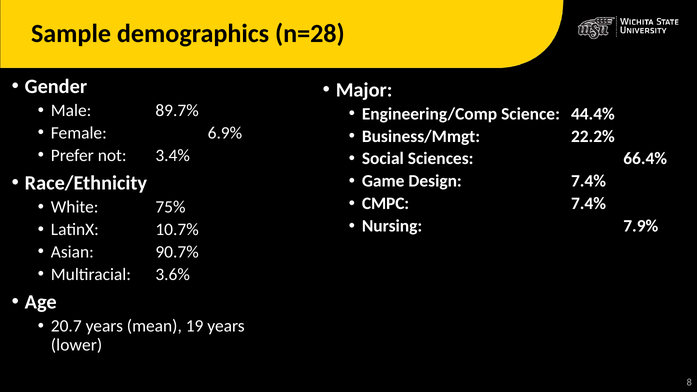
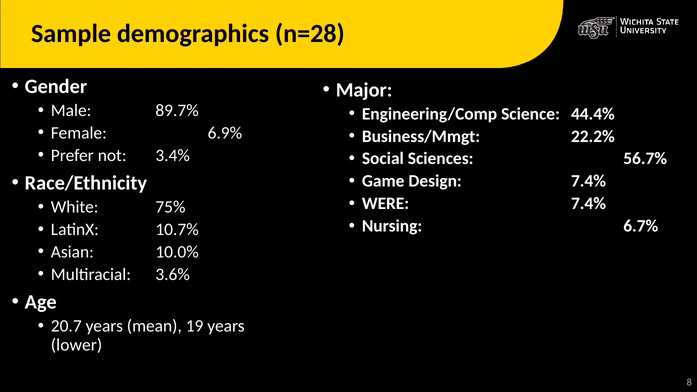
66.4%: 66.4% -> 56.7% (645, 159)
CMPC: CMPC -> WERE (385, 204)
7.9%: 7.9% -> 6.7% (641, 226)
90.7%: 90.7% -> 10.0% (177, 252)
